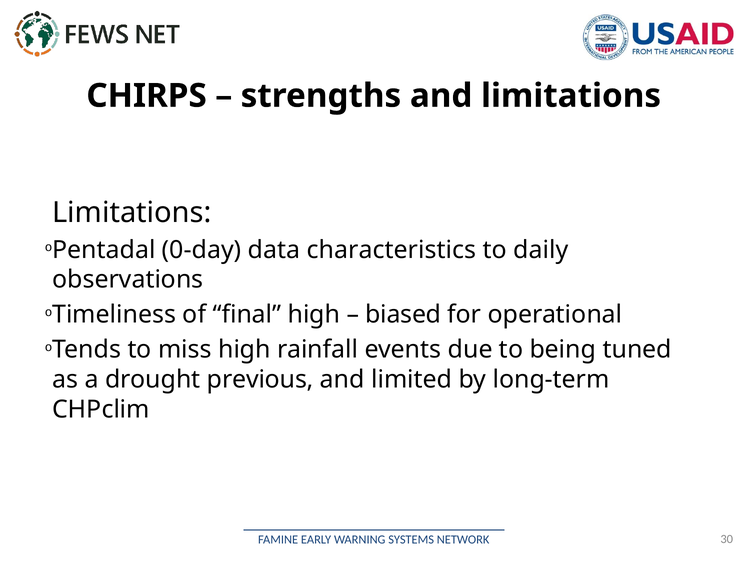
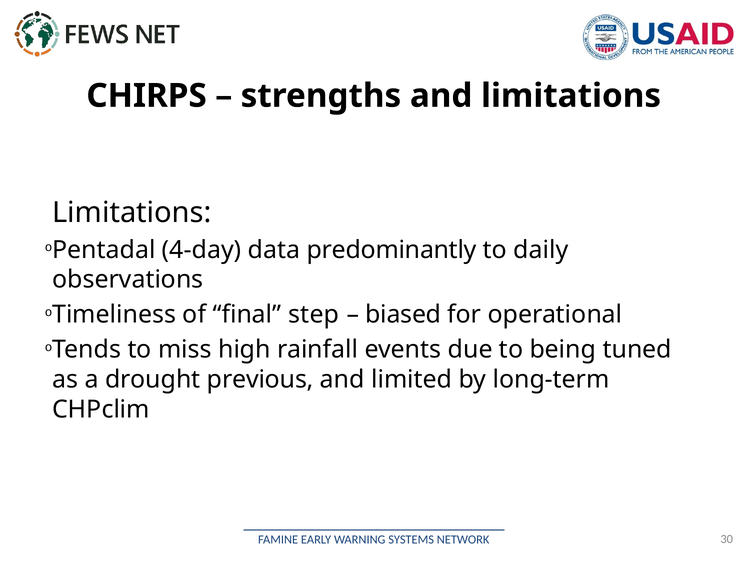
0-day: 0-day -> 4-day (202, 250)
characteristics: characteristics -> predominantly (392, 250)
final high: high -> step (314, 315)
